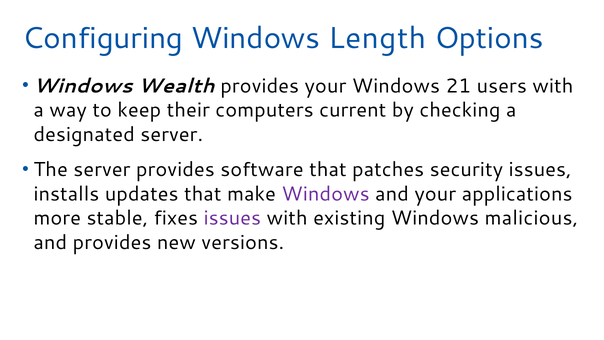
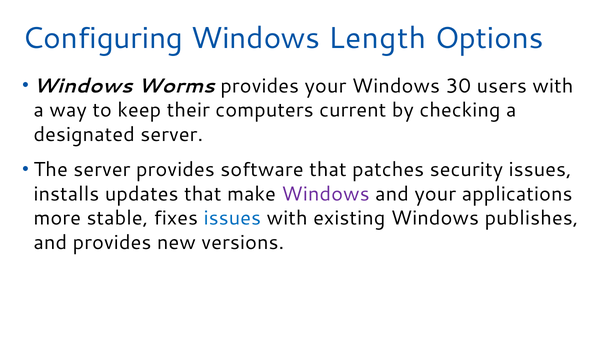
Wealth: Wealth -> Worms (176, 86)
21: 21 -> 30 (458, 86)
issues colour: purple -> blue (232, 218)
malicious: malicious -> publishes (531, 218)
